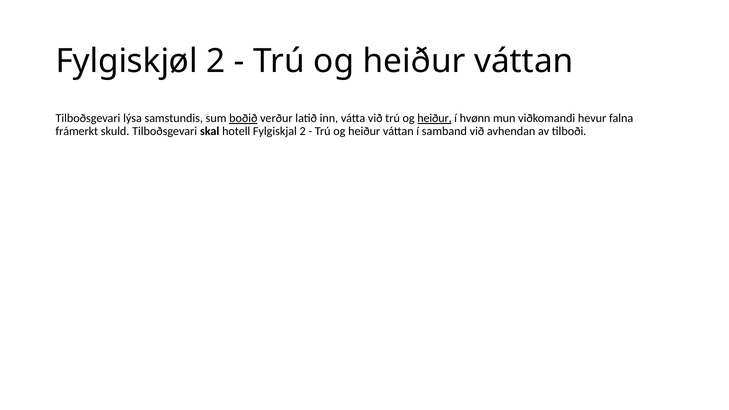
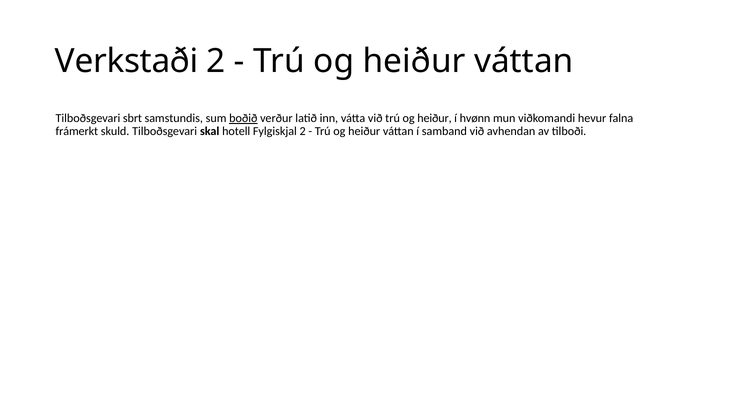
Fylgiskjøl: Fylgiskjøl -> Verkstaði (127, 61)
lýsa: lýsa -> sbrt (133, 118)
heiður underline: present -> none (434, 118)
